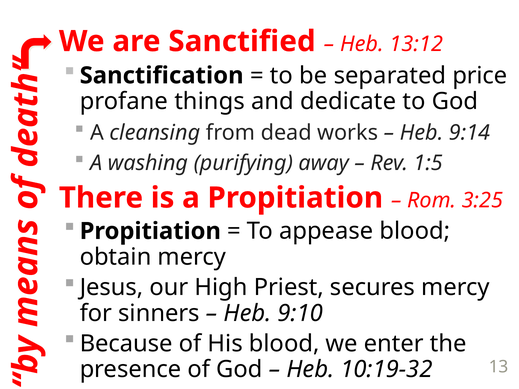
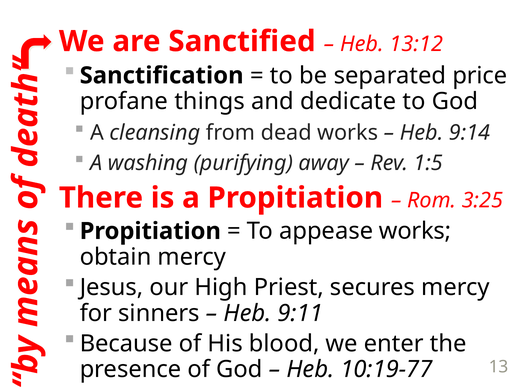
appease blood: blood -> works (415, 231)
9:10: 9:10 -> 9:11 (300, 313)
10:19-32: 10:19-32 -> 10:19-77 (386, 370)
